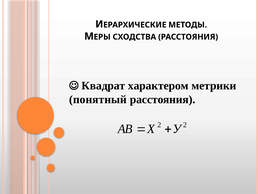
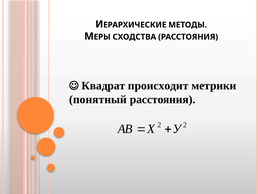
характером: характером -> происходит (158, 86)
